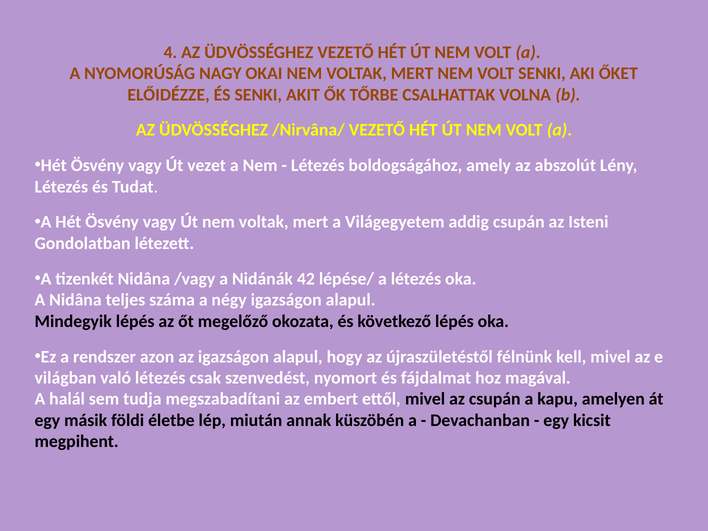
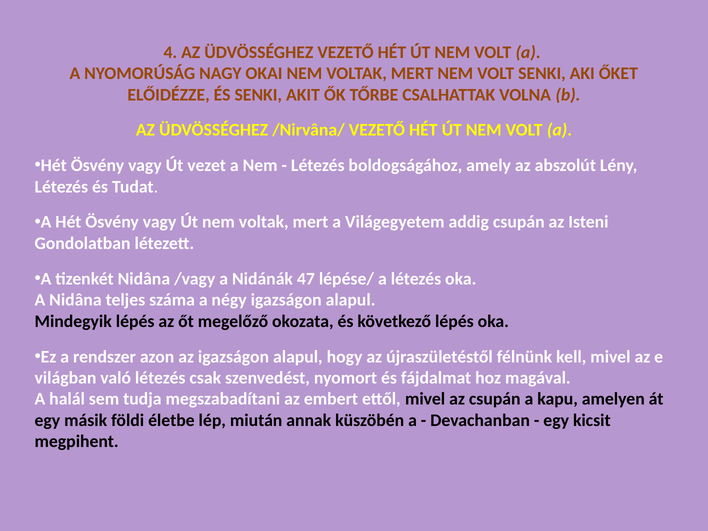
42: 42 -> 47 (306, 279)
